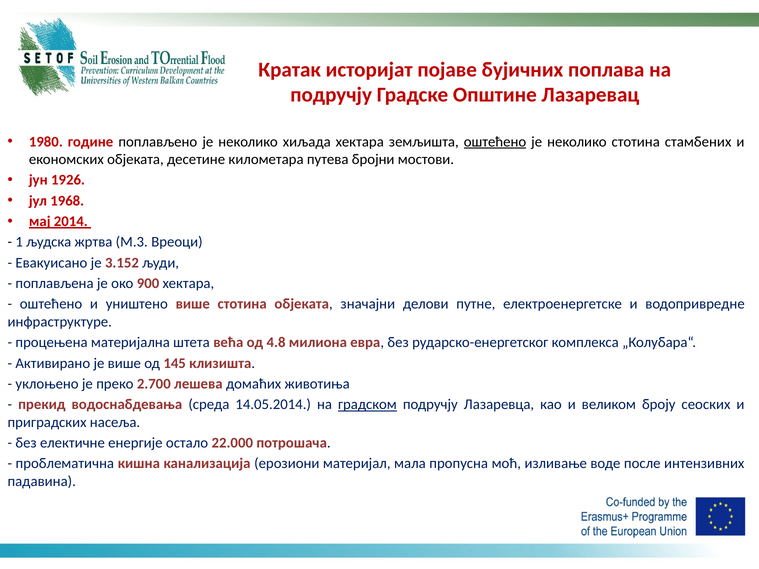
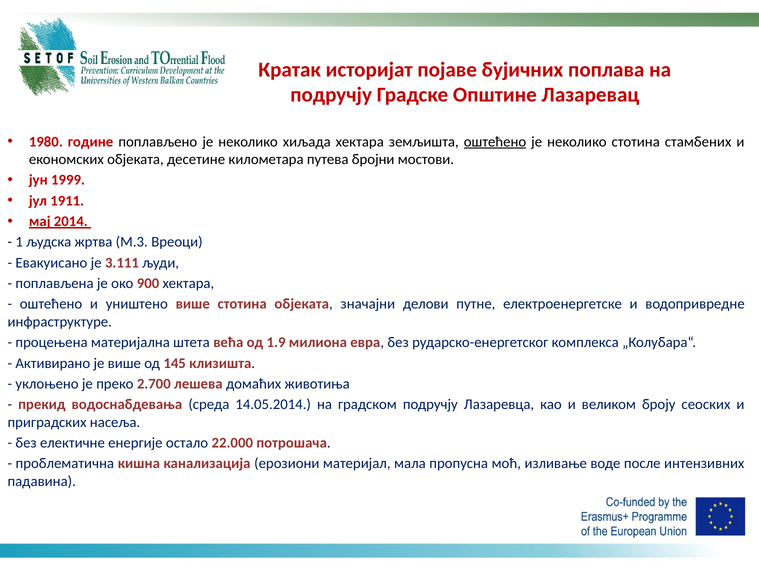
1926: 1926 -> 1999 (68, 180)
1968: 1968 -> 1911 (67, 201)
3.152: 3.152 -> 3.111 (122, 263)
4.8: 4.8 -> 1.9 (276, 343)
градском underline: present -> none (367, 405)
